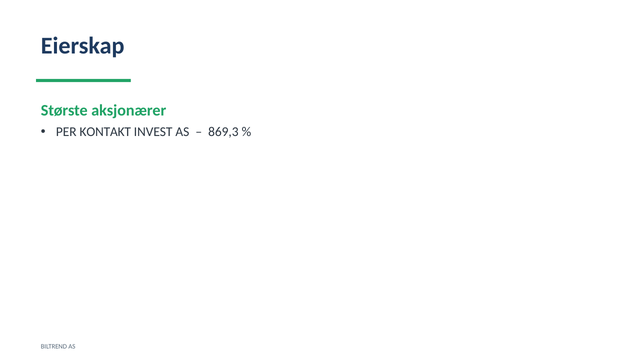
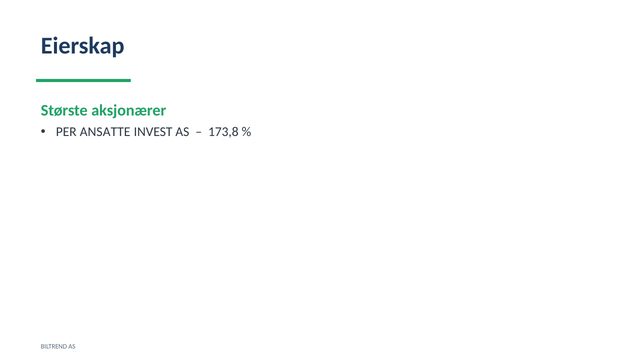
KONTAKT: KONTAKT -> ANSATTE (105, 132)
869,3: 869,3 -> 173,8 (223, 132)
